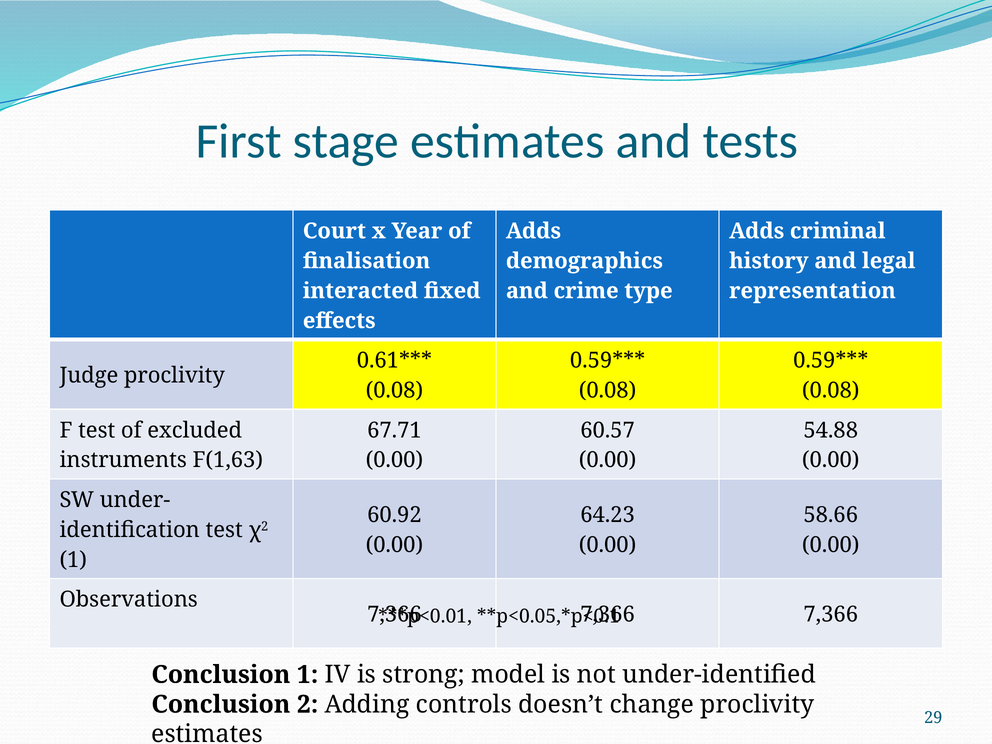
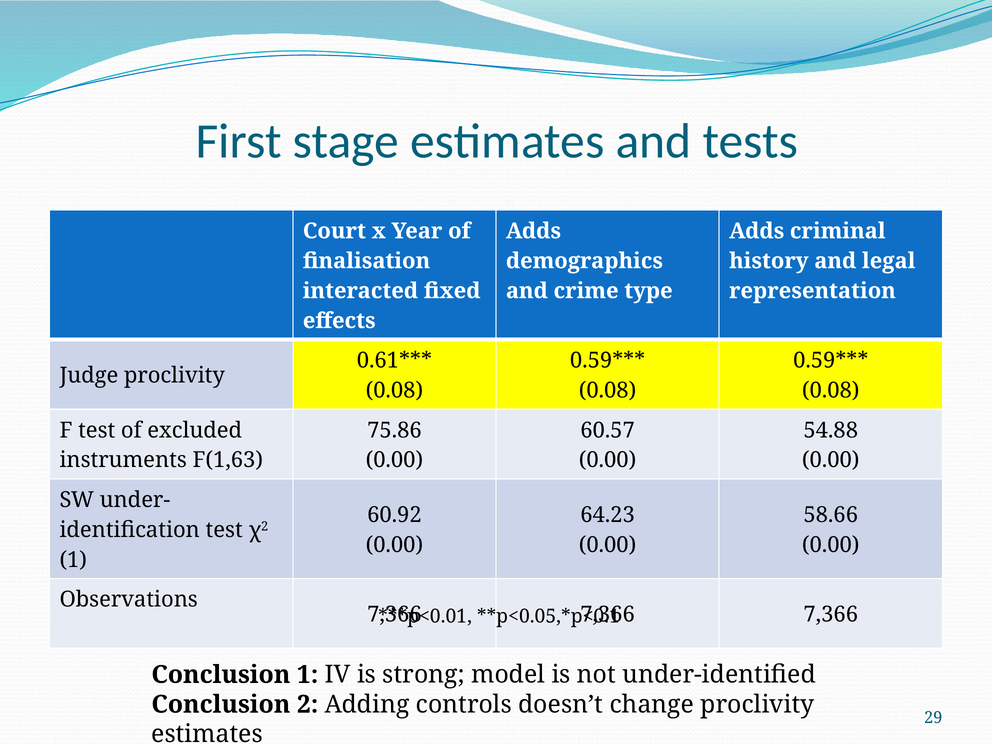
67.71: 67.71 -> 75.86 (394, 430)
